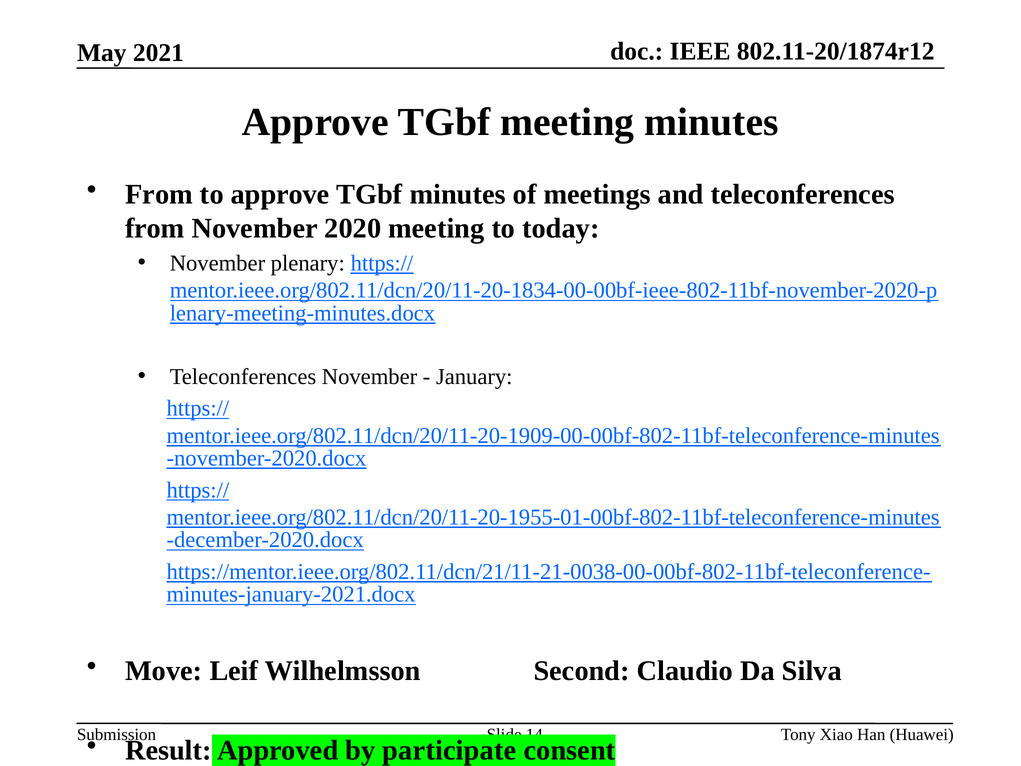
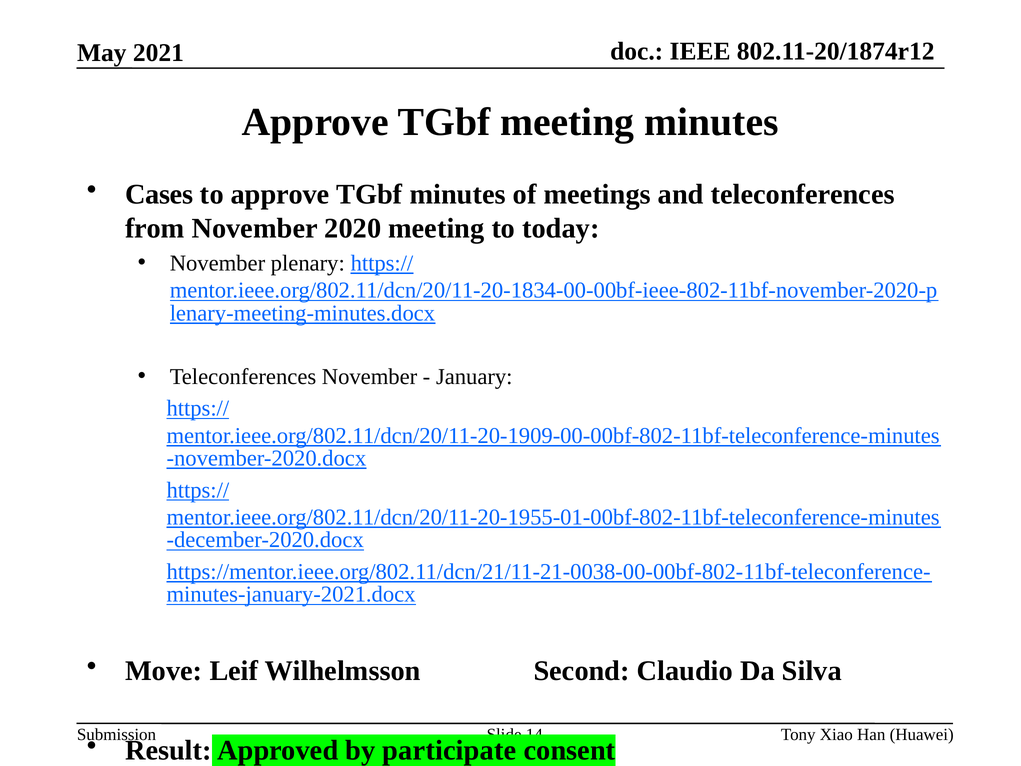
From: From -> Cases (159, 194)
